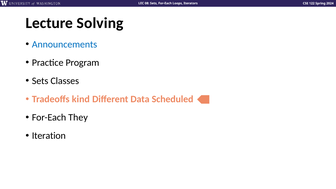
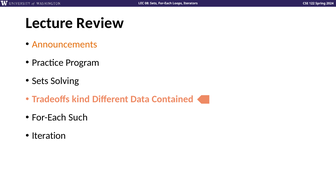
Solving: Solving -> Review (100, 23)
Announcements colour: blue -> orange (65, 44)
Classes: Classes -> Solving (65, 81)
Scheduled: Scheduled -> Contained (173, 99)
They: They -> Such (78, 117)
